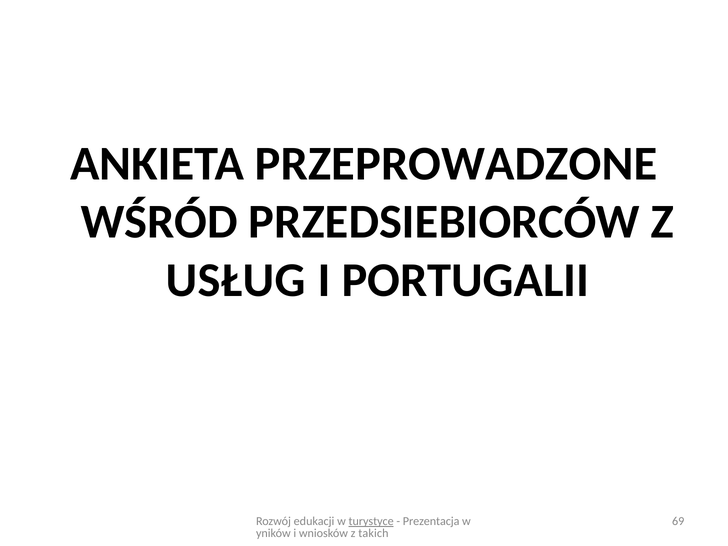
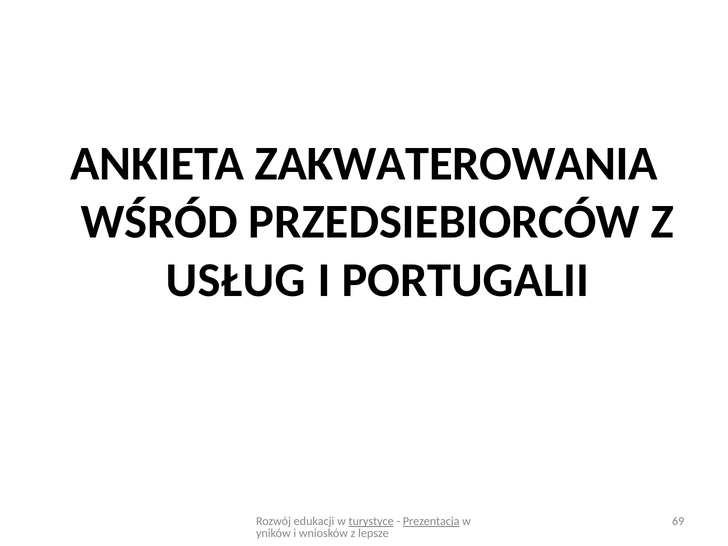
PRZEPROWADZONE: PRZEPROWADZONE -> ZAKWATEROWANIA (456, 164)
Prezentacja underline: none -> present (431, 521)
takich: takich -> lepsze (373, 533)
